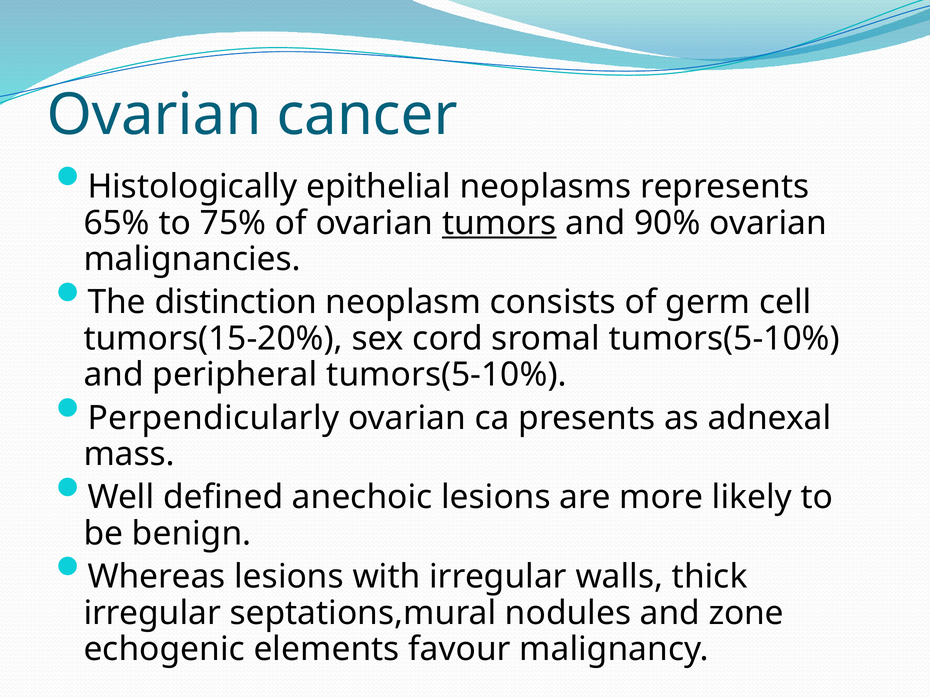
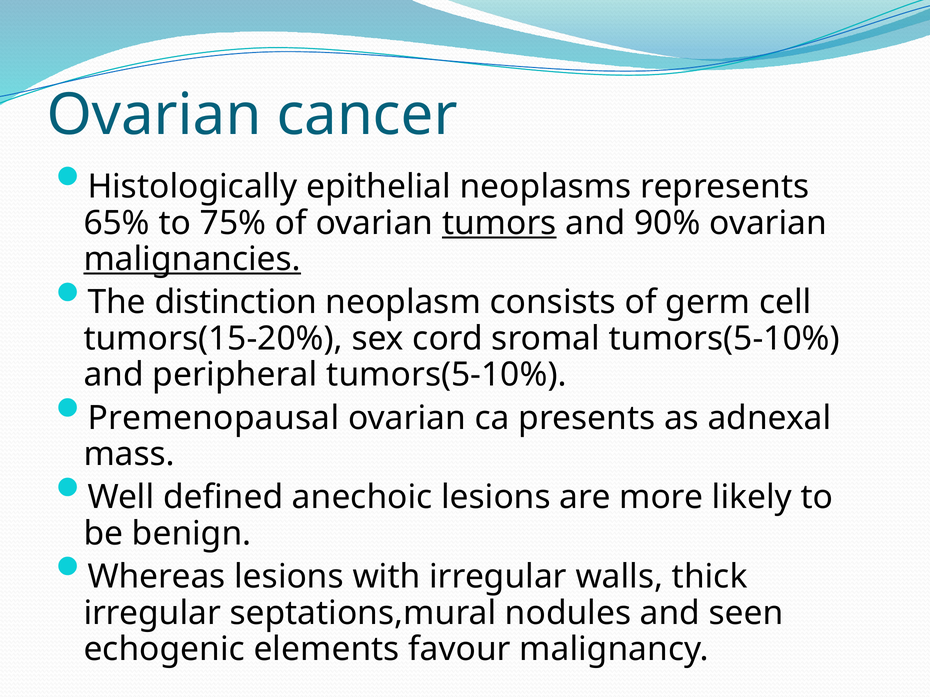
malignancies underline: none -> present (192, 259)
Perpendicularly: Perpendicularly -> Premenopausal (213, 418)
zone: zone -> seen (746, 613)
